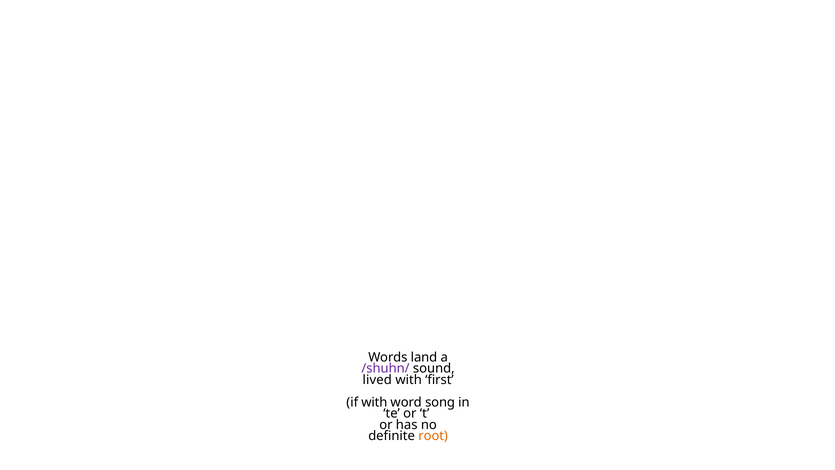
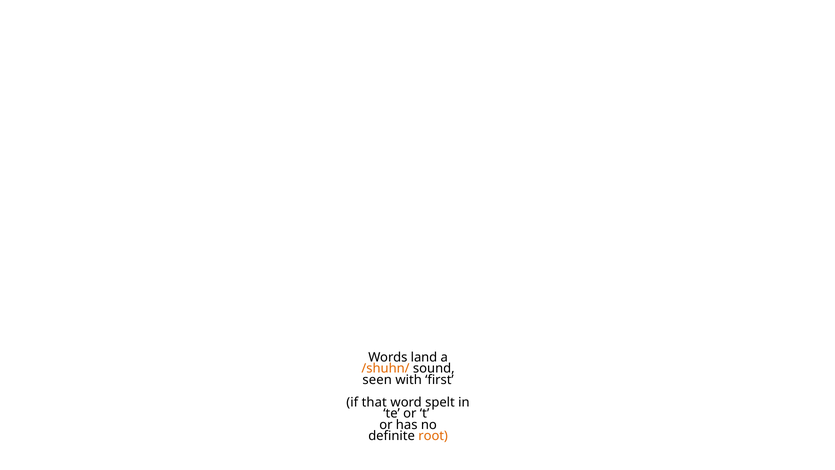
/shuhn/ colour: purple -> orange (386, 368)
lived: lived -> seen (377, 380)
if with: with -> that (374, 402)
song: song -> spelt (440, 402)
